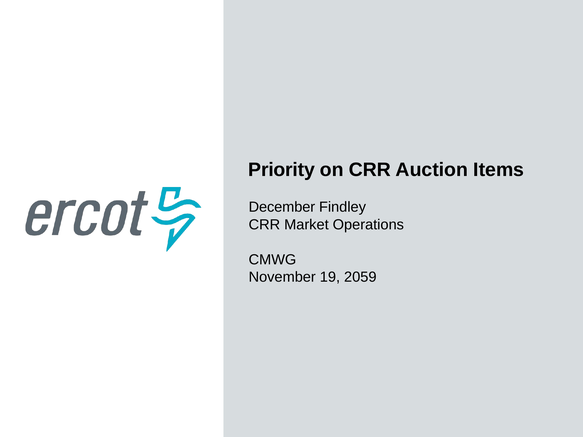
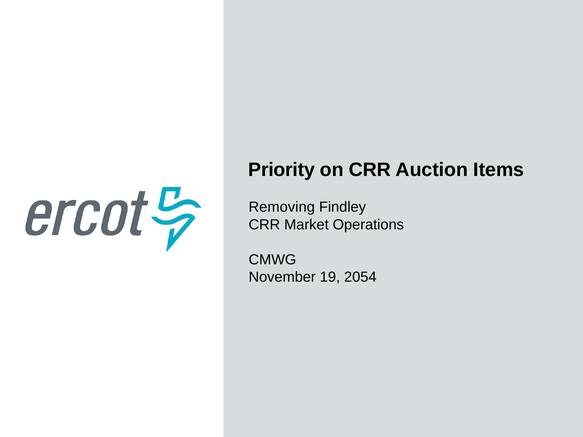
December: December -> Removing (282, 207)
2059: 2059 -> 2054 (360, 277)
